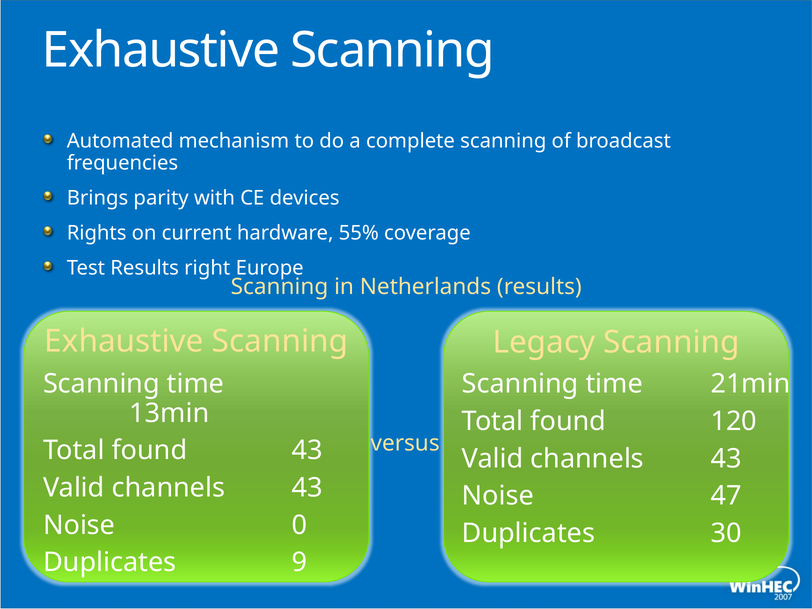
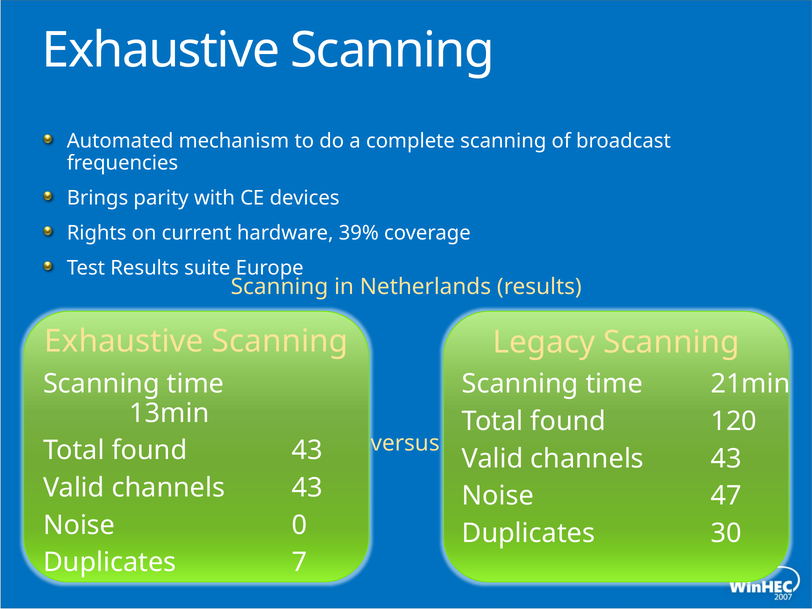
55%: 55% -> 39% (359, 233)
right: right -> suite (207, 268)
9: 9 -> 7 (300, 562)
